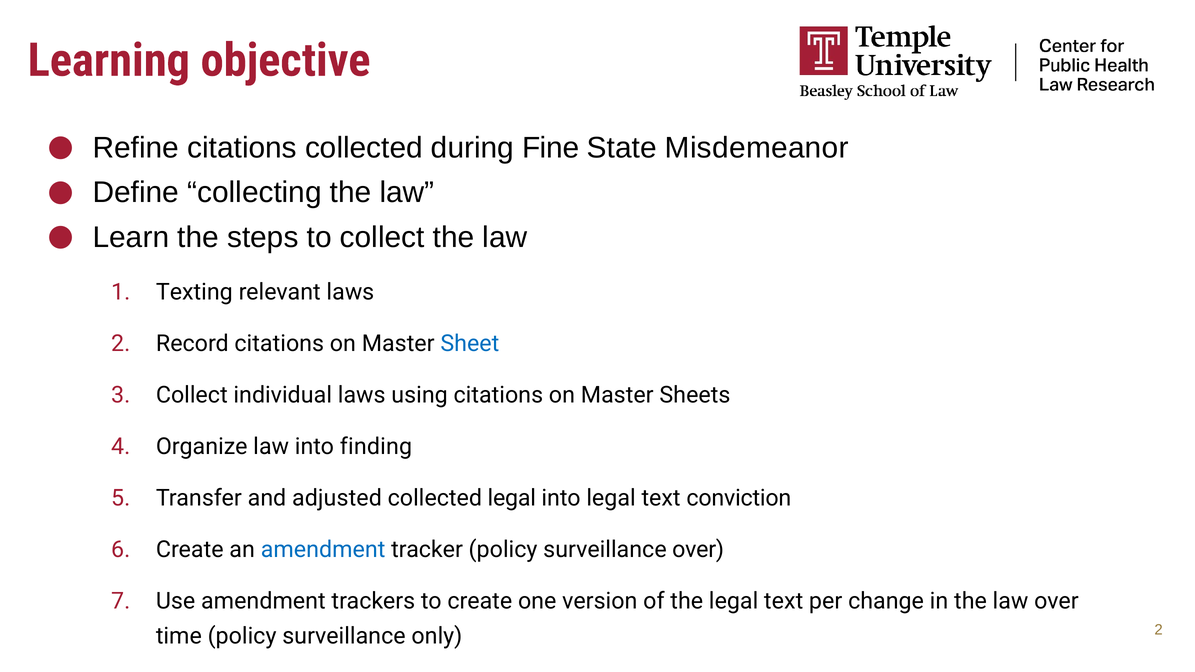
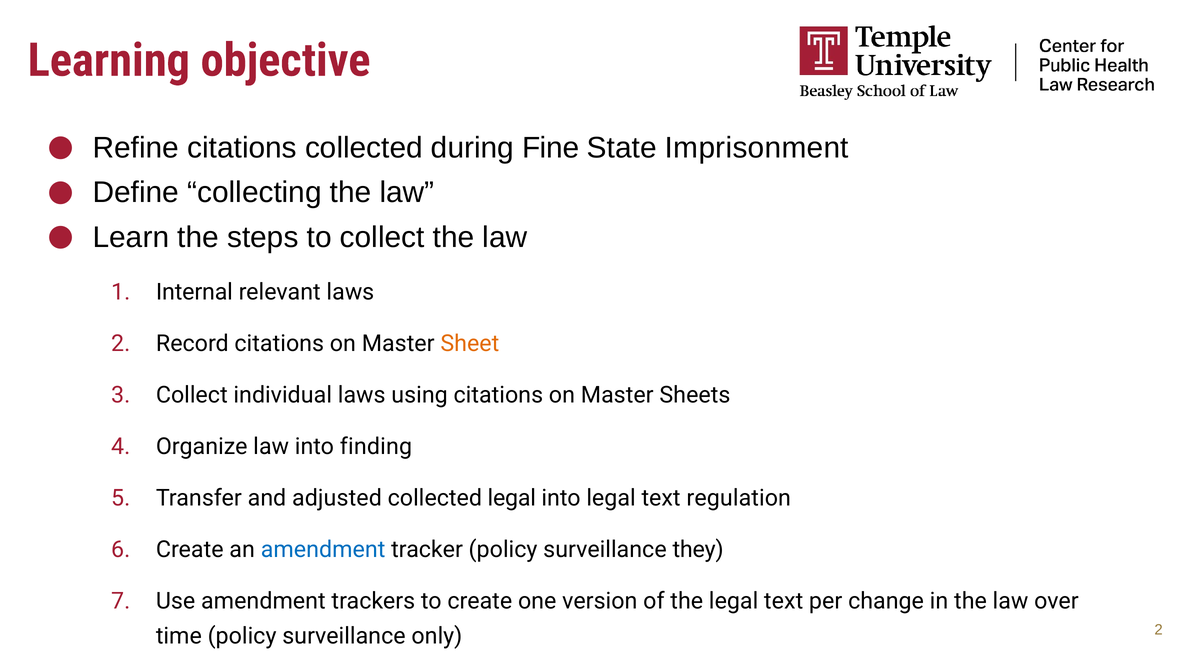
Misdemeanor: Misdemeanor -> Imprisonment (757, 148)
Texting: Texting -> Internal (194, 292)
Sheet colour: blue -> orange (470, 344)
conviction: conviction -> regulation (739, 498)
surveillance over: over -> they (698, 550)
